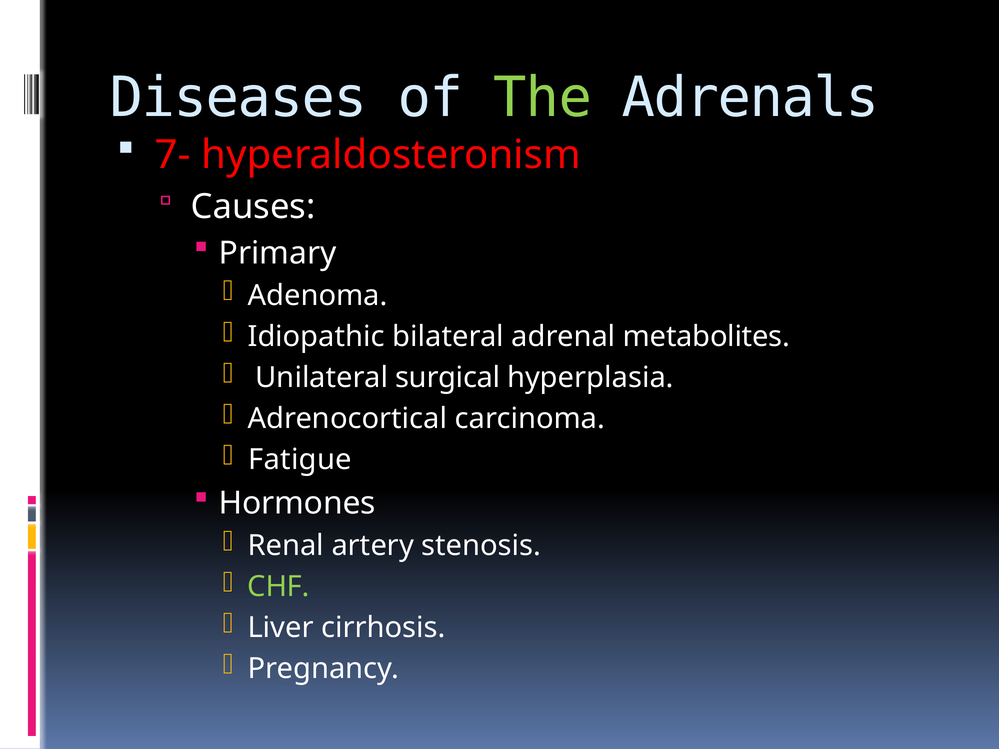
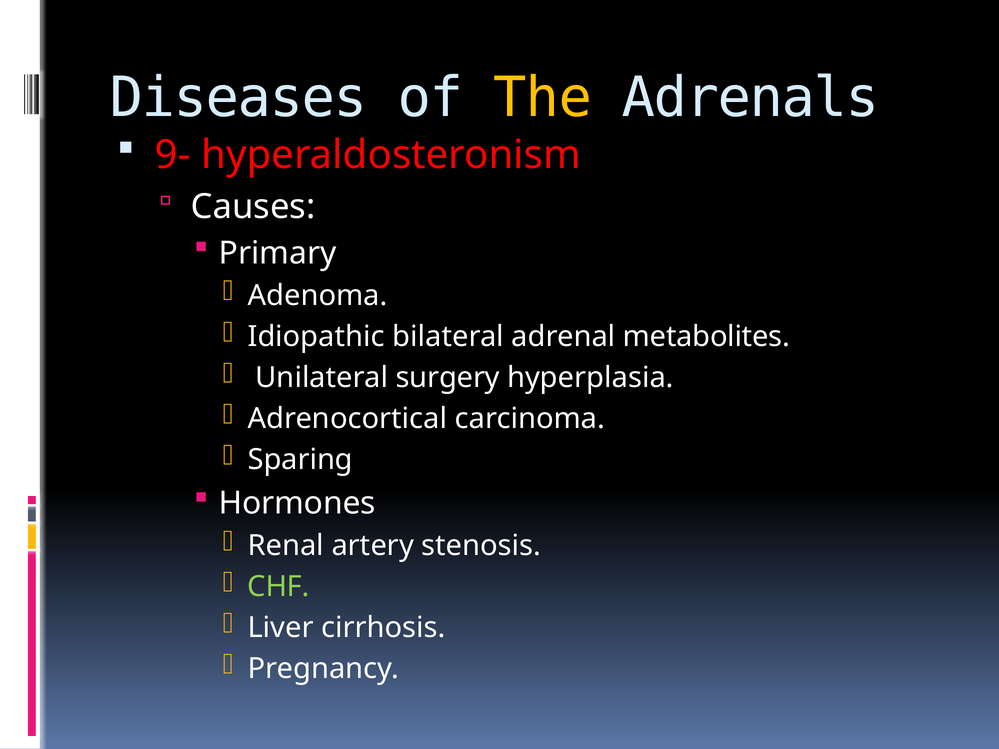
The colour: light green -> yellow (543, 98)
7-: 7- -> 9- (173, 155)
surgical: surgical -> surgery (448, 378)
Fatigue: Fatigue -> Sparing (300, 460)
